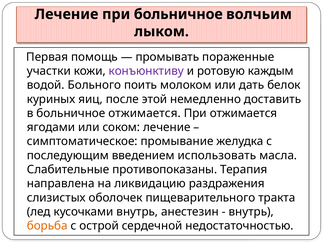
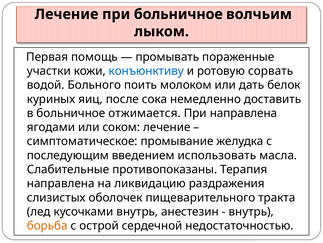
конъюнктиву colour: purple -> blue (146, 71)
каждым: каждым -> сорвать (271, 71)
этой: этой -> сока (155, 99)
При отжимается: отжимается -> направлена (243, 113)
